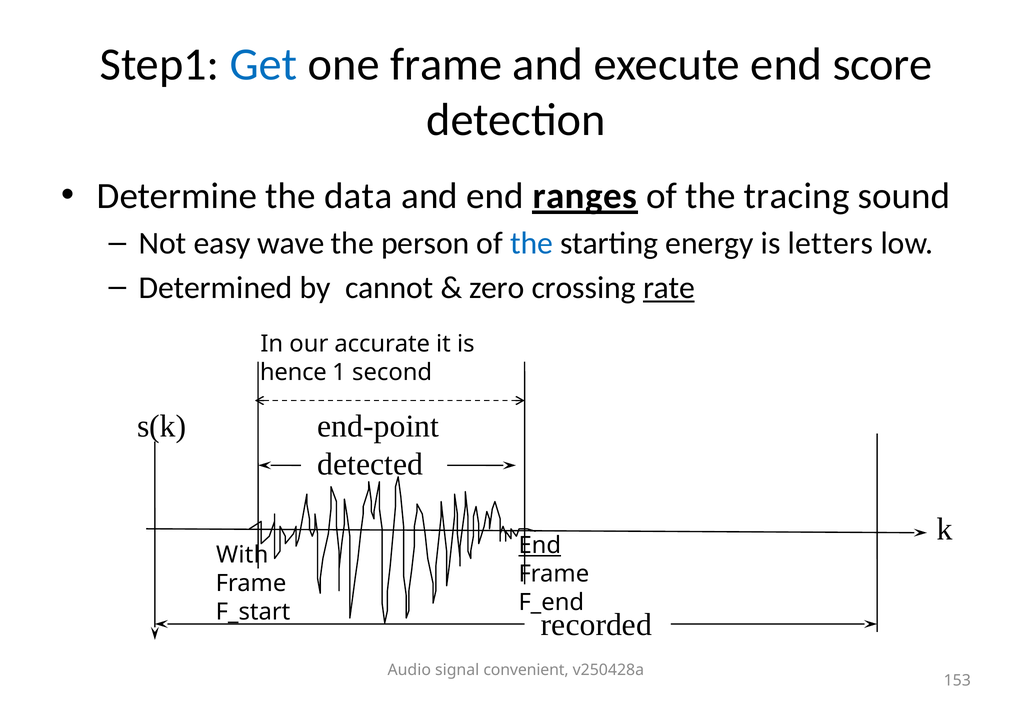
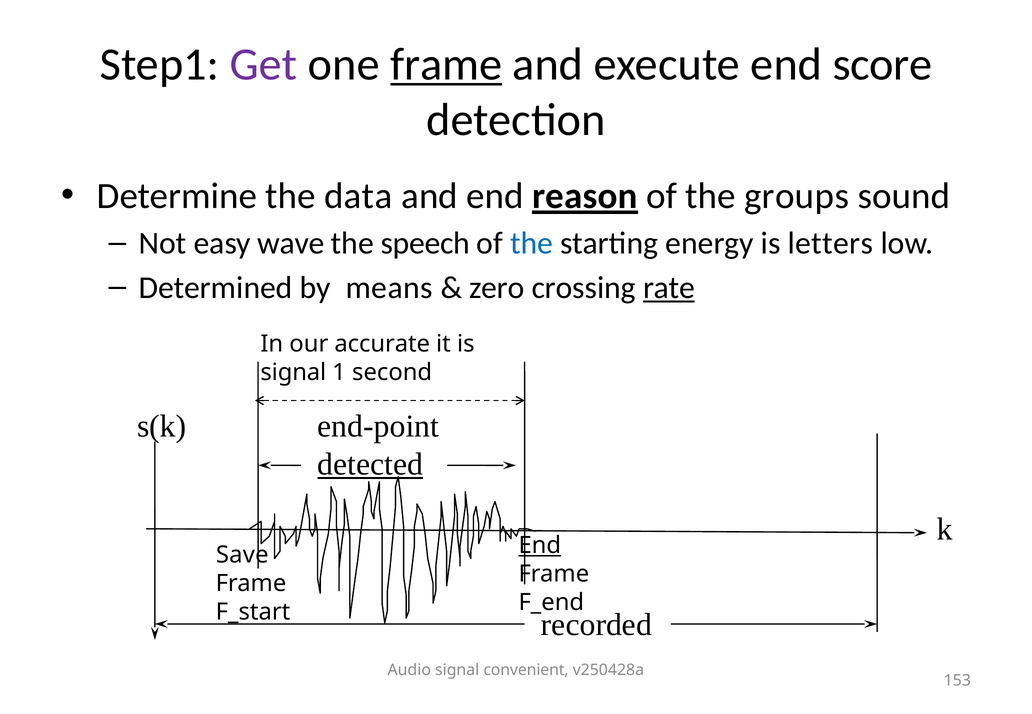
Get colour: blue -> purple (264, 64)
frame underline: none -> present (446, 64)
ranges: ranges -> reason (585, 196)
tracing: tracing -> groups (797, 196)
person: person -> speech (425, 244)
cannot: cannot -> means (389, 288)
hence: hence -> signal (293, 373)
detected underline: none -> present (370, 465)
With: With -> Save (242, 555)
